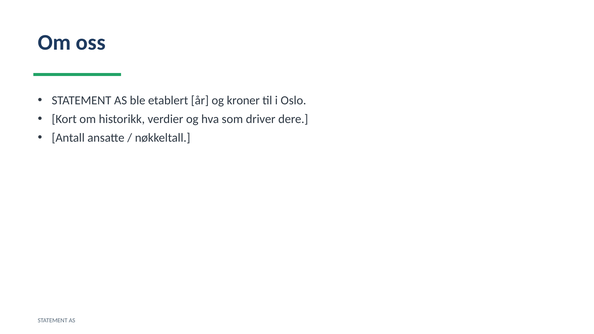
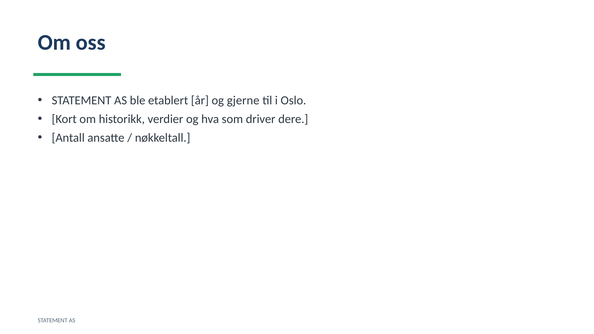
kroner: kroner -> gjerne (243, 101)
